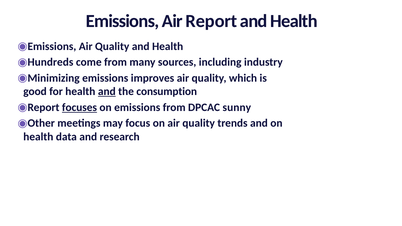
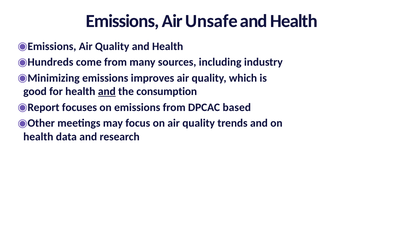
Air Report: Report -> Unsafe (211, 21)
focuses underline: present -> none (79, 107)
sunny: sunny -> based (237, 107)
